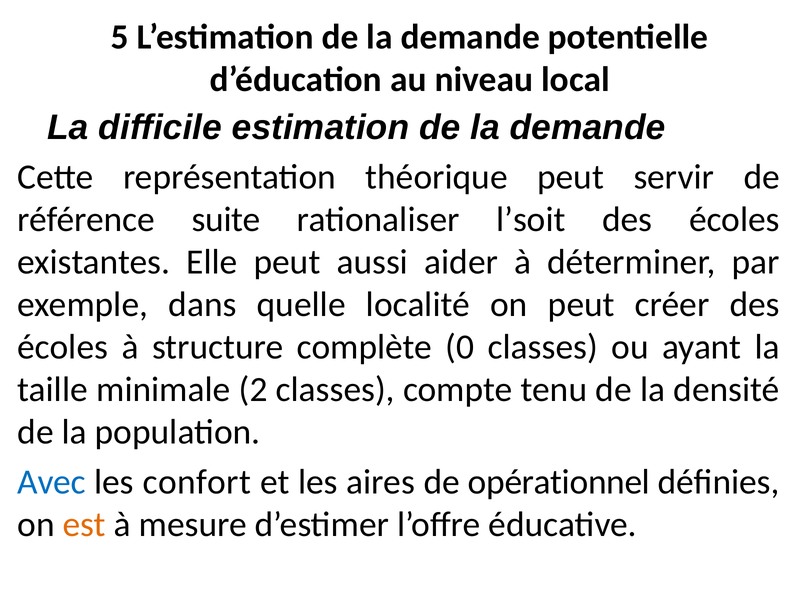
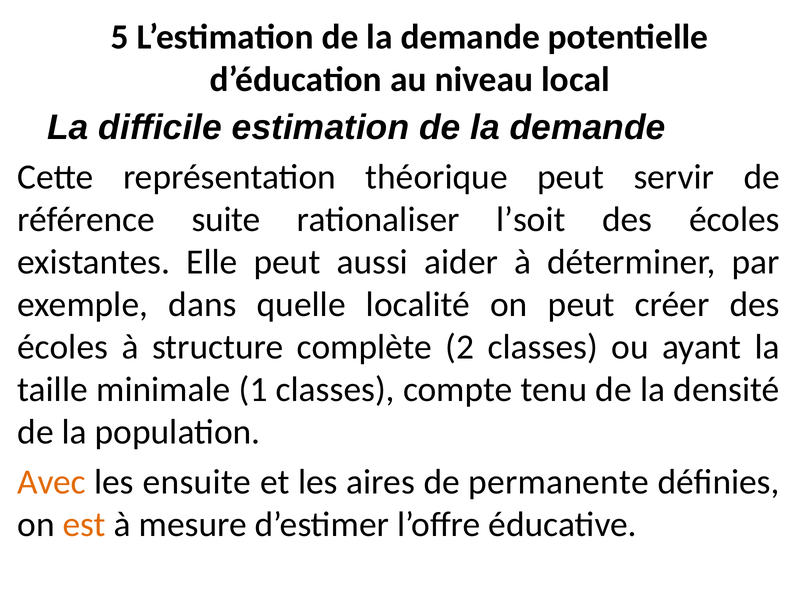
0: 0 -> 2 (460, 347)
2: 2 -> 1 (253, 390)
Avec colour: blue -> orange (52, 482)
confort: confort -> ensuite (197, 482)
opérationnel: opérationnel -> permanente (559, 482)
